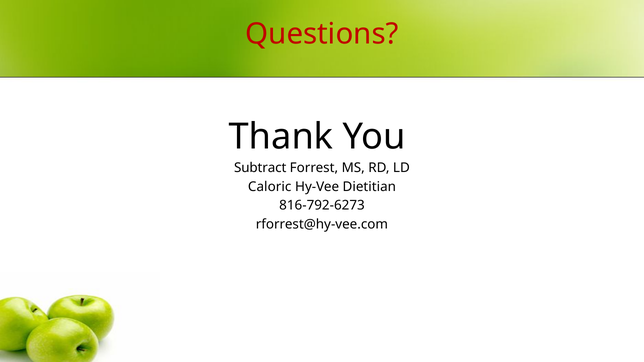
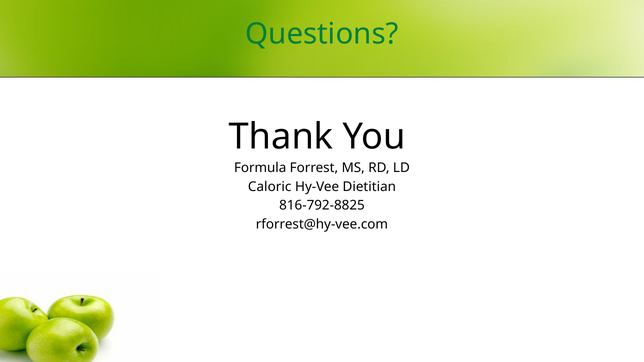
Questions colour: red -> green (322, 34)
Subtract: Subtract -> Formula (260, 168)
816-792-6273: 816-792-6273 -> 816-792-8825 (322, 206)
